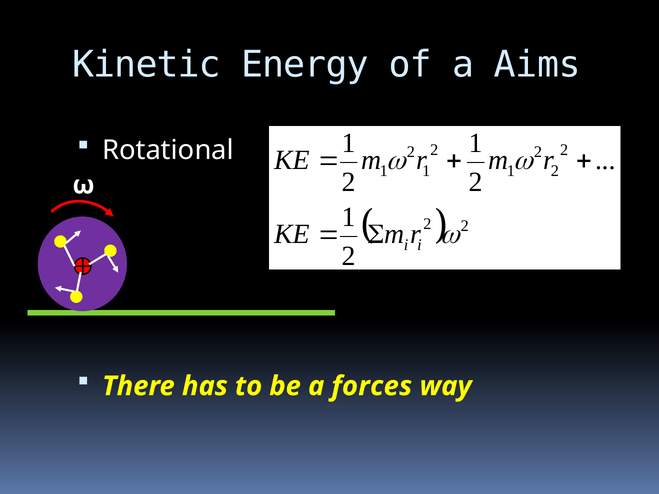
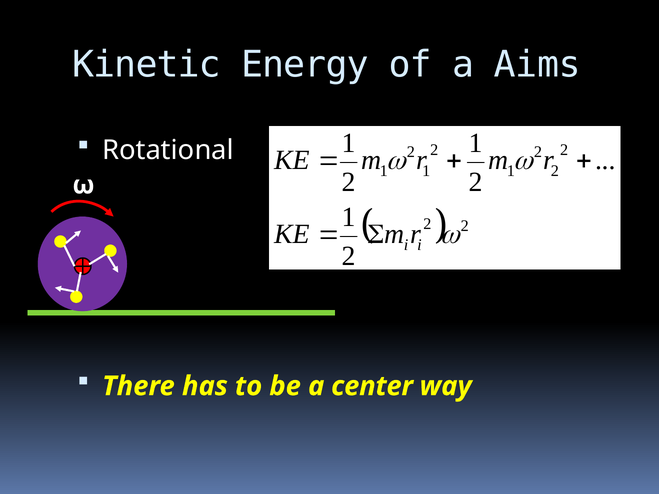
forces: forces -> center (372, 386)
